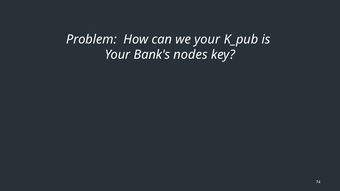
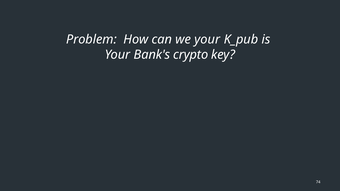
nodes: nodes -> crypto (191, 55)
